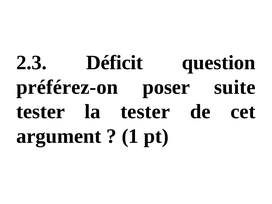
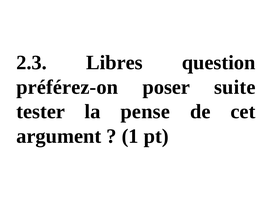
Déficit: Déficit -> Libres (114, 63)
la tester: tester -> pense (145, 112)
